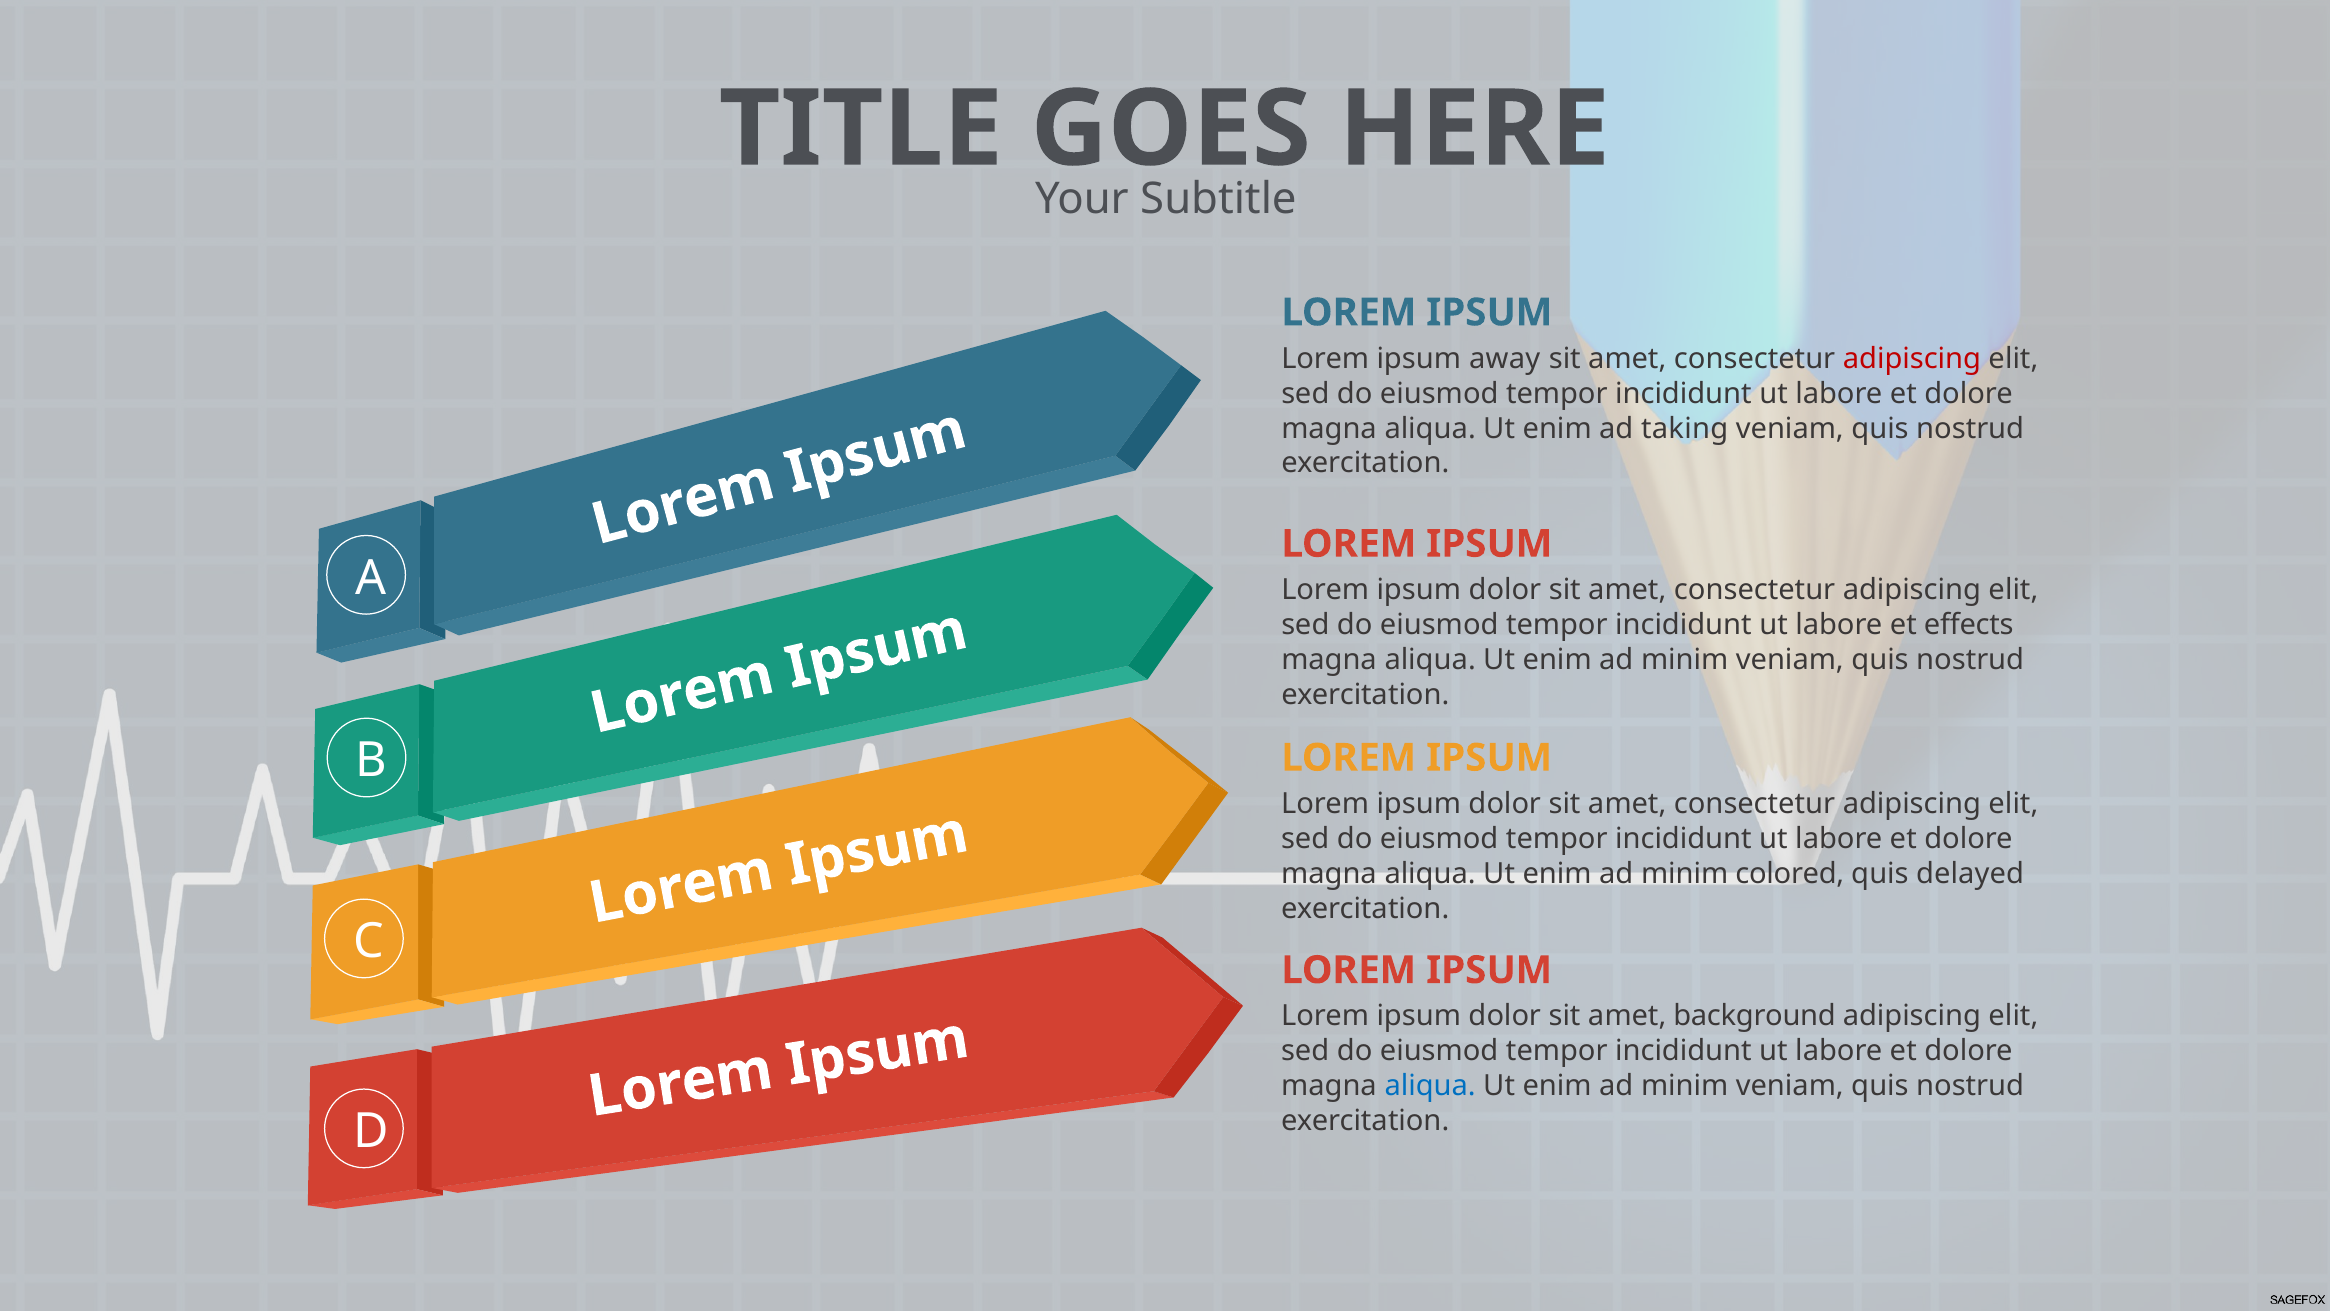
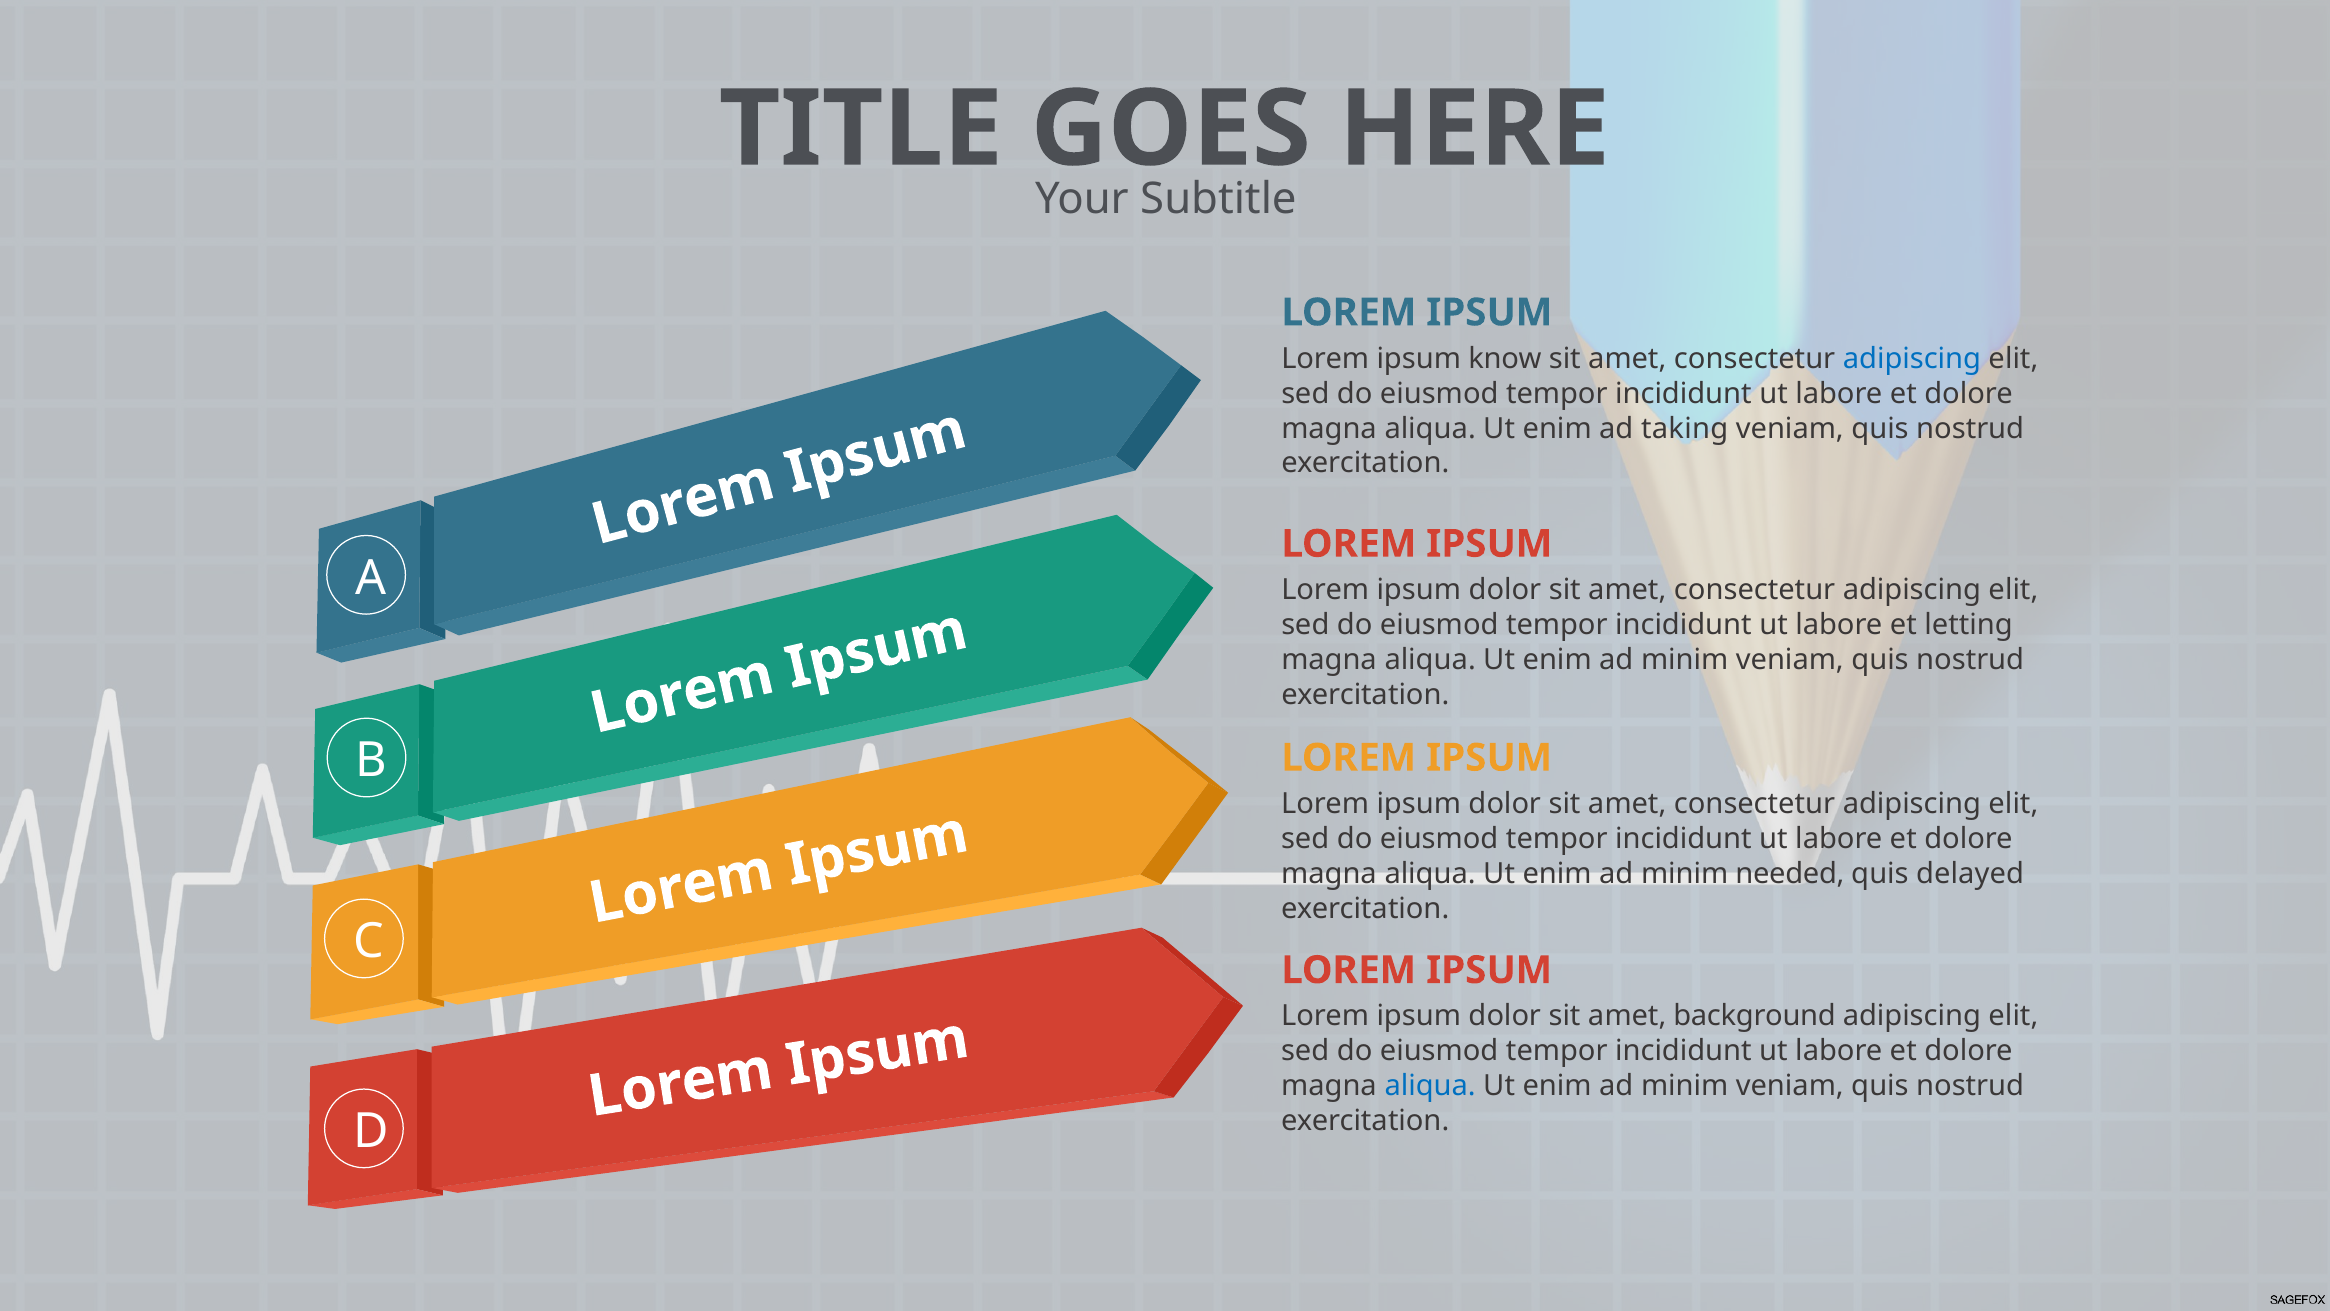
away: away -> know (1505, 358)
adipiscing colour: red -> blue (1912, 358)
effects: effects -> letting (1969, 625)
colored: colored -> needed (1790, 873)
